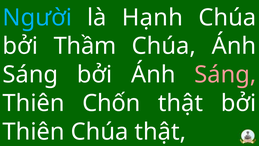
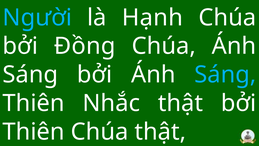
Thầm: Thầm -> Đồng (85, 46)
Sáng colour: pink -> light blue (225, 74)
Chốn: Chốn -> Nhắc (111, 103)
